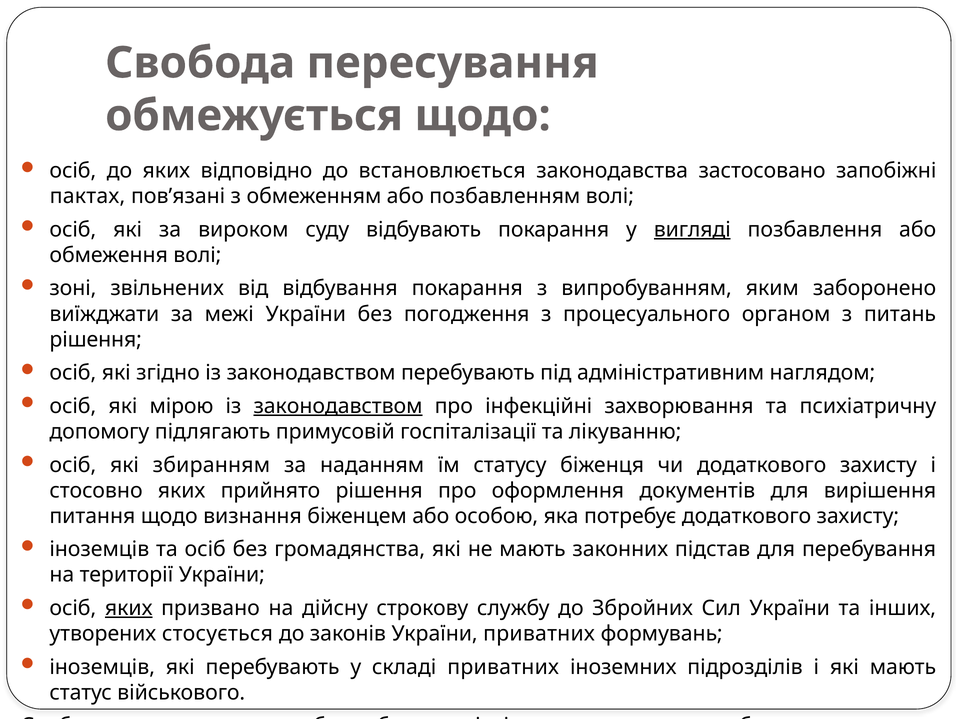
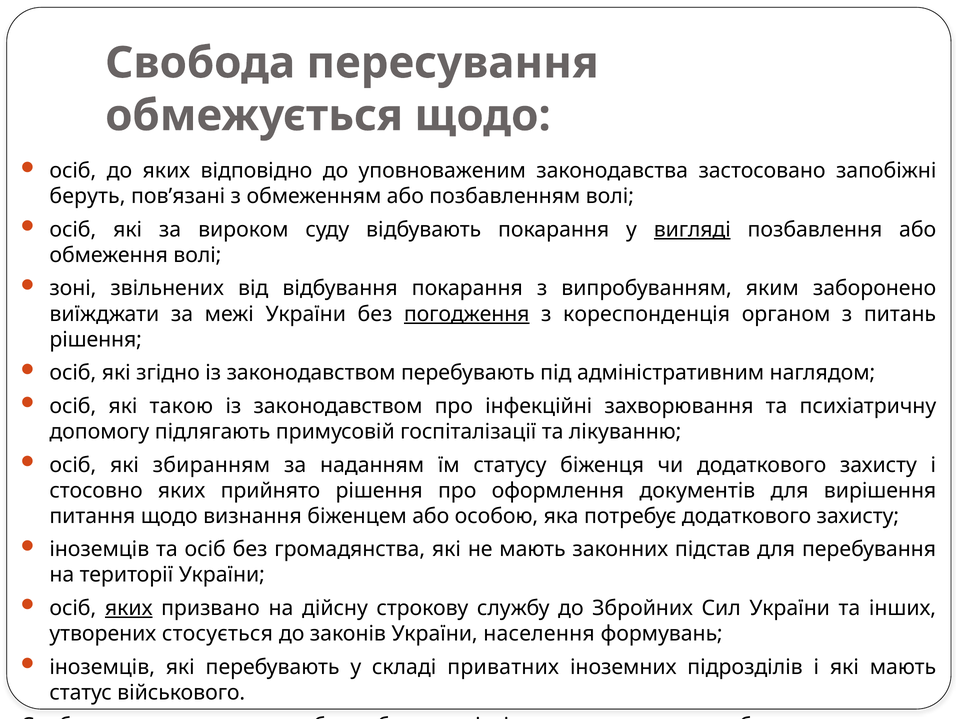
встановлюється: встановлюється -> уповноваженим (442, 171)
пактах: пактах -> беруть (87, 196)
погодження underline: none -> present (467, 314)
процесуального: процесуального -> кореспонденція (647, 314)
мірою: мірою -> такою (181, 406)
законодавством underline: present -> none (338, 406)
України приватних: приватних -> населення (539, 633)
